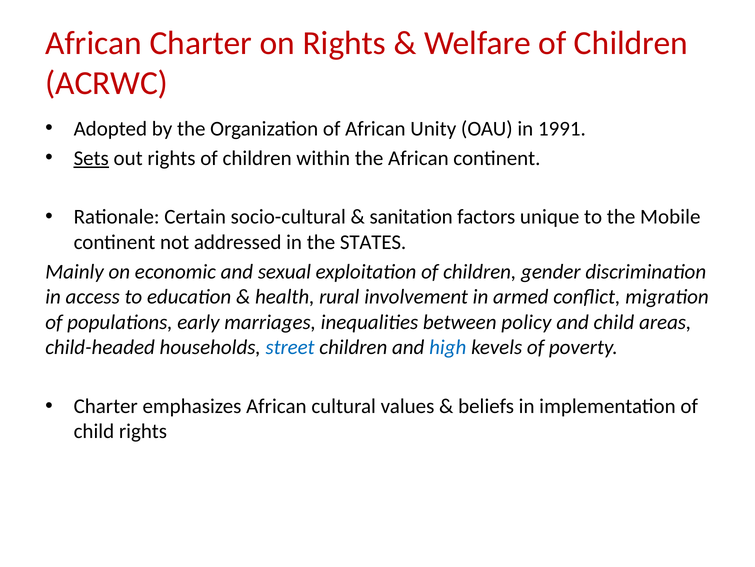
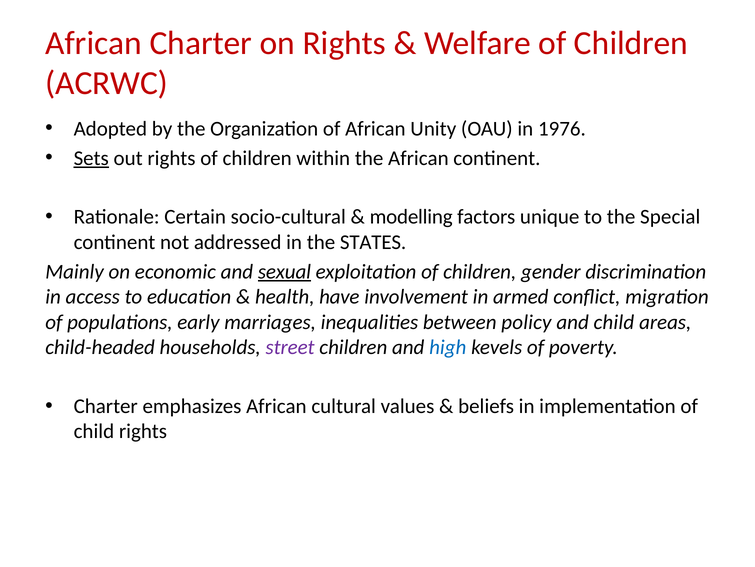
1991: 1991 -> 1976 (562, 129)
sanitation: sanitation -> modelling (411, 217)
Mobile: Mobile -> Special (670, 217)
sexual underline: none -> present (284, 271)
rural: rural -> have (339, 297)
street colour: blue -> purple (290, 347)
